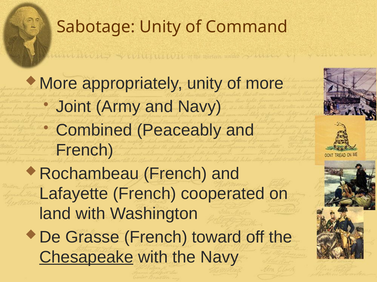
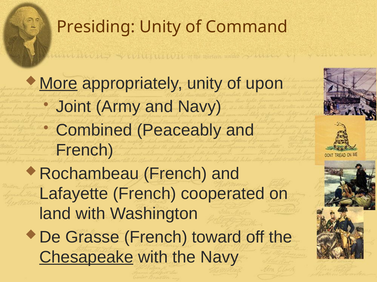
Sabotage: Sabotage -> Presiding (96, 27)
More underline: none -> present (58, 83)
of more: more -> upon (265, 83)
